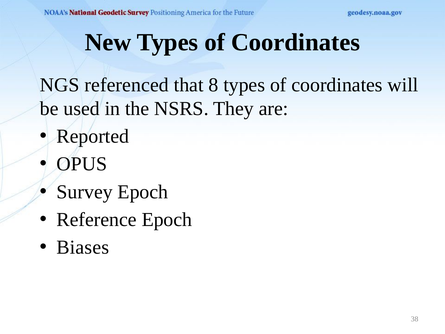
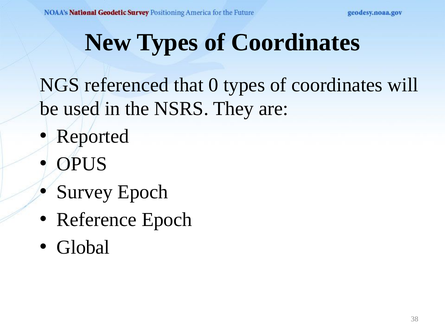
8: 8 -> 0 (213, 85)
Biases: Biases -> Global (83, 247)
